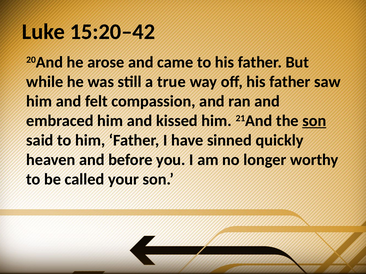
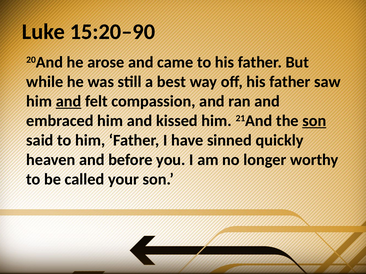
15:20–42: 15:20–42 -> 15:20–90 (112, 32)
true: true -> best (171, 82)
and underline: none -> present (69, 101)
